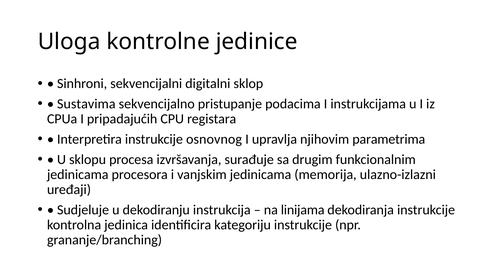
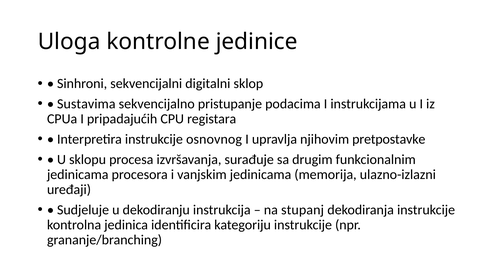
parametrima: parametrima -> pretpostavke (389, 139)
linijama: linijama -> stupanj (303, 209)
